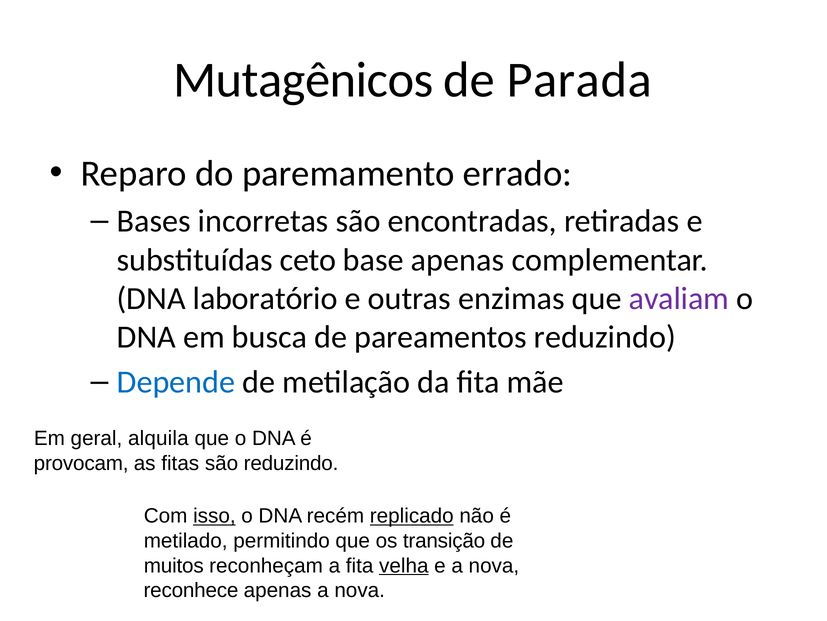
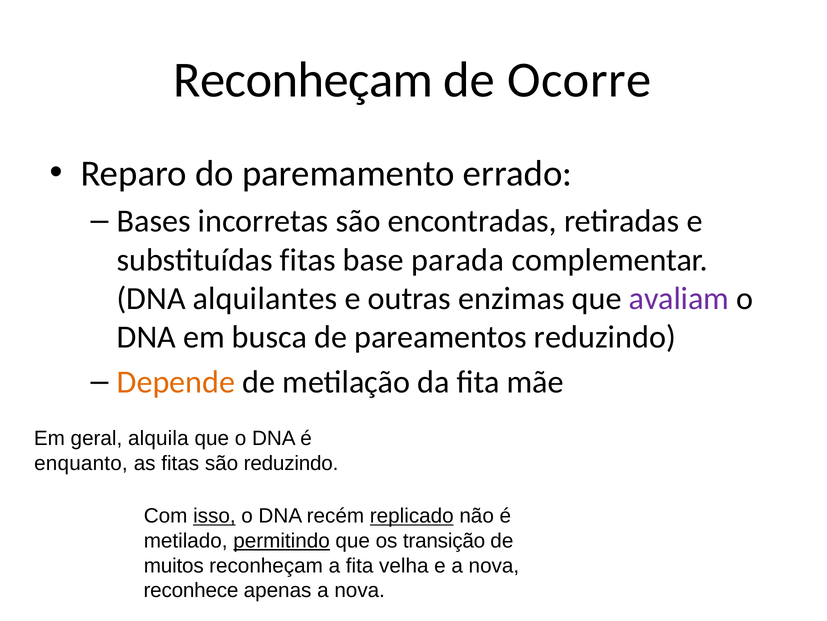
Mutagênicos: Mutagênicos -> Reconheçam (303, 80)
Parada: Parada -> Ocorre (579, 80)
substituídas ceto: ceto -> fitas (308, 260)
base apenas: apenas -> parada (458, 260)
laboratório: laboratório -> alquilantes (265, 298)
Depende colour: blue -> orange (176, 382)
provocam: provocam -> enquanto (81, 463)
permitindo underline: none -> present (282, 540)
velha underline: present -> none (404, 565)
